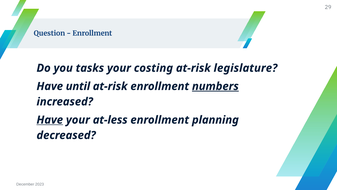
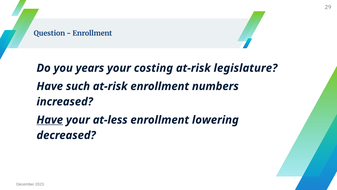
tasks: tasks -> years (90, 68)
until: until -> such (78, 86)
numbers underline: present -> none (215, 86)
planning: planning -> lowering (215, 120)
